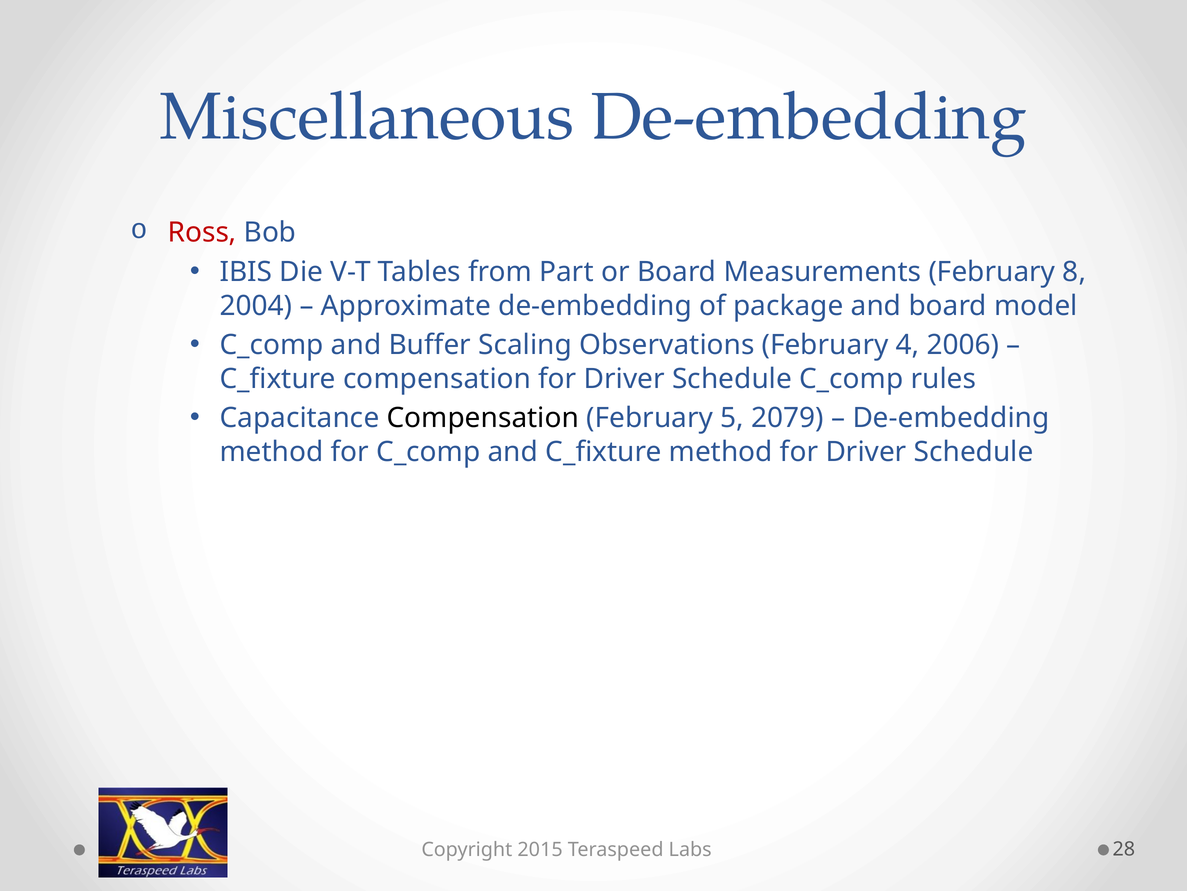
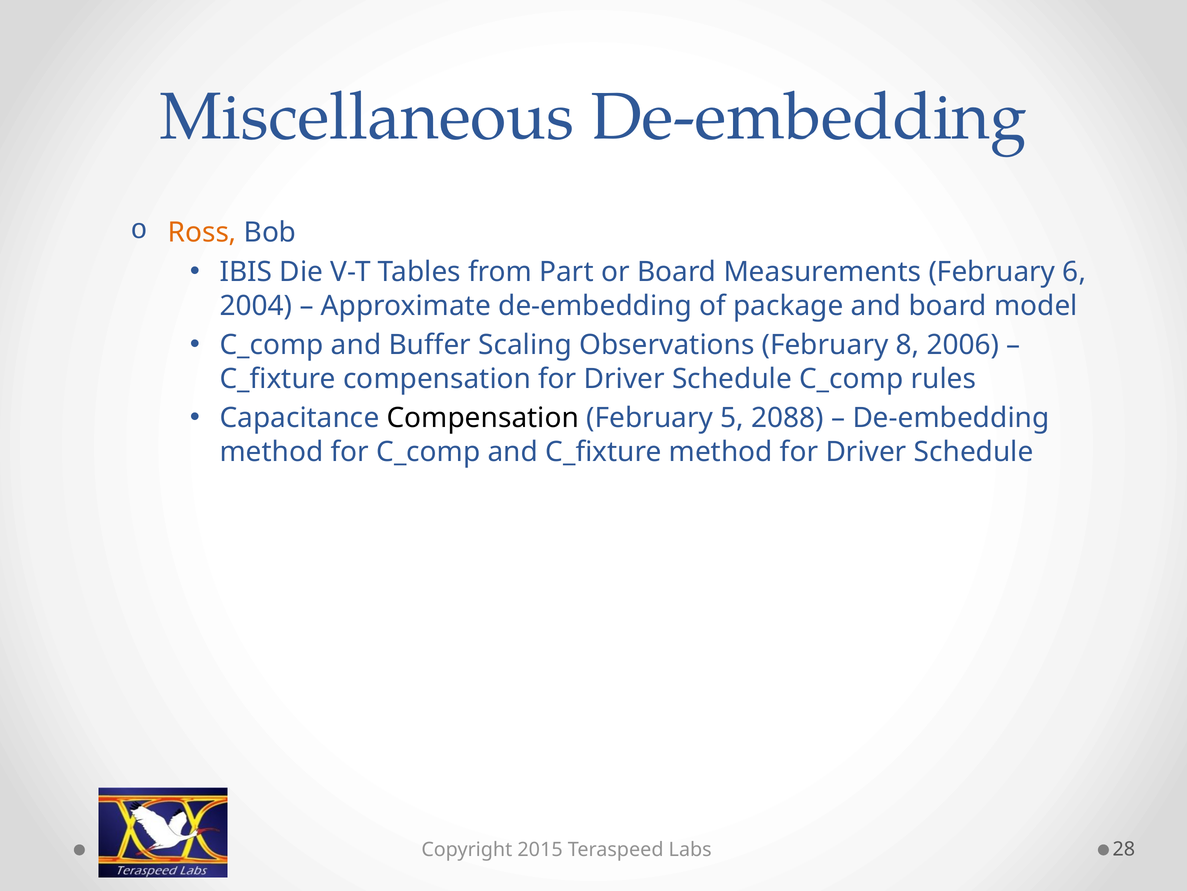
Ross colour: red -> orange (202, 232)
8: 8 -> 6 (1074, 272)
4: 4 -> 8 (907, 345)
2079: 2079 -> 2088 (787, 418)
